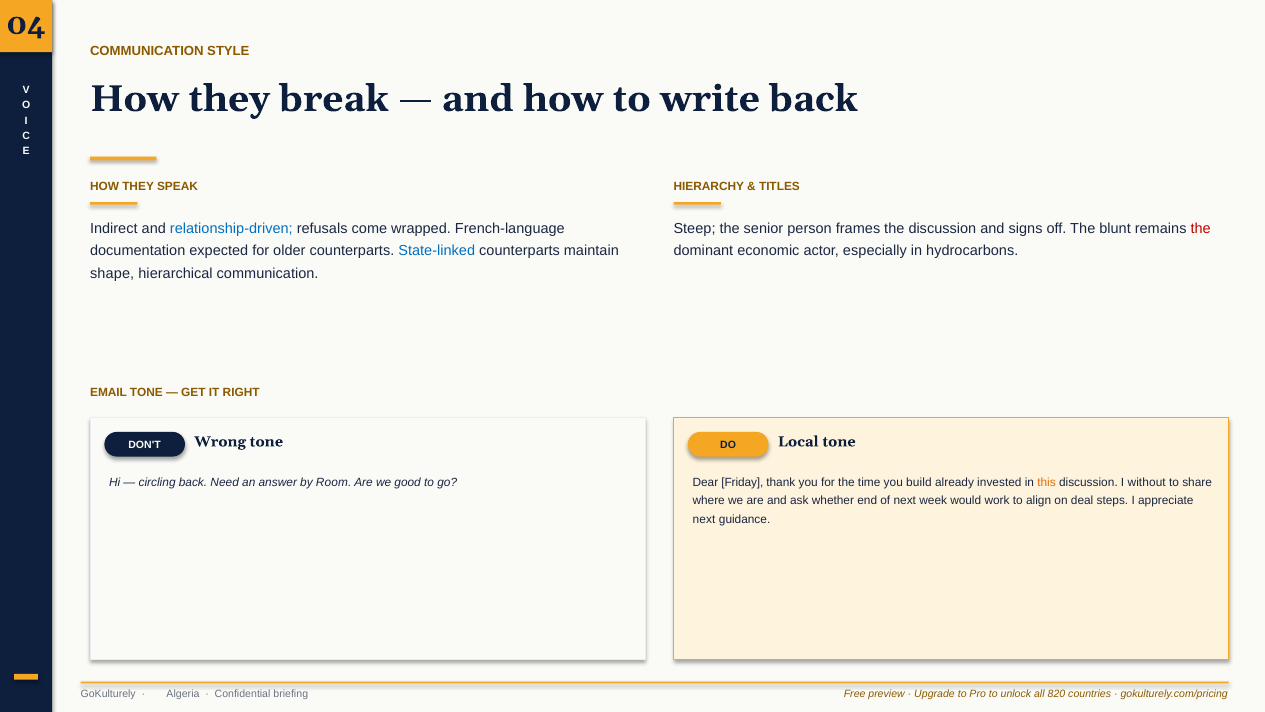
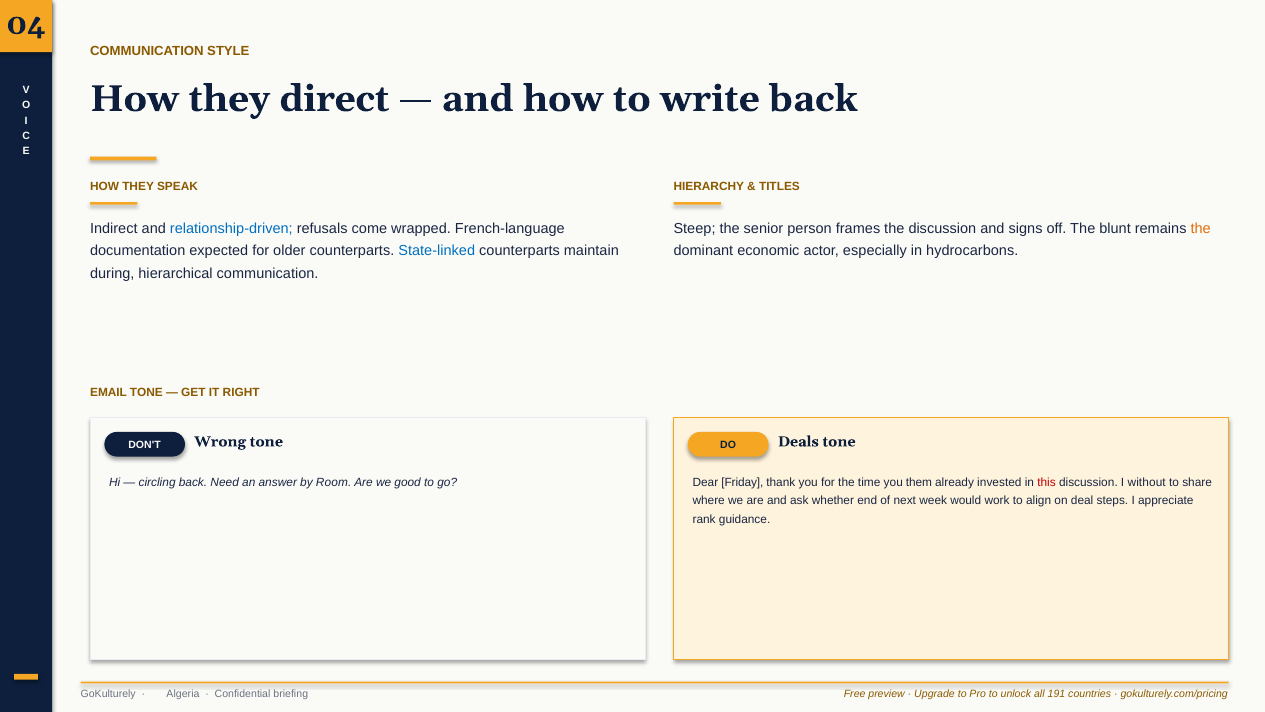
break: break -> direct (334, 99)
the colour: red -> orange (1201, 228)
shape: shape -> during (112, 274)
Local: Local -> Deals (798, 441)
build: build -> them (919, 482)
this colour: orange -> red (1047, 482)
next: next -> rank (704, 519)
820: 820 -> 191 (1056, 694)
